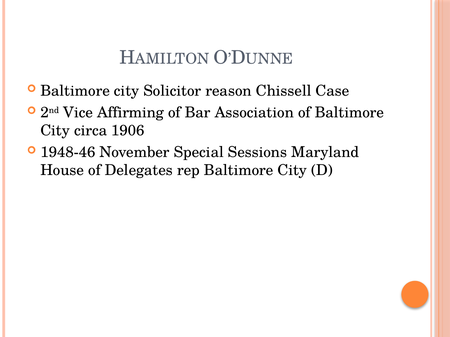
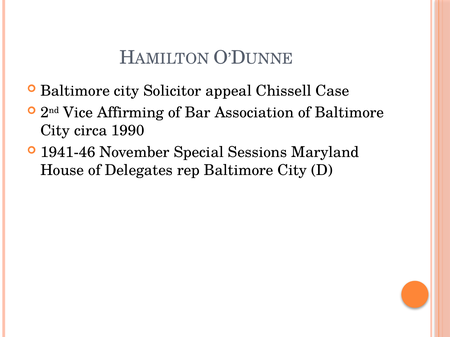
reason: reason -> appeal (229, 91)
1906: 1906 -> 1990 (128, 131)
1948-46: 1948-46 -> 1941-46 (68, 153)
